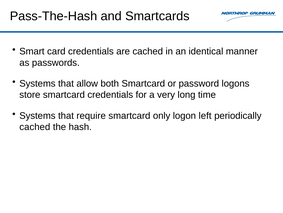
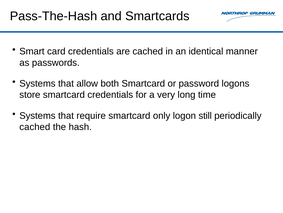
left: left -> still (205, 115)
